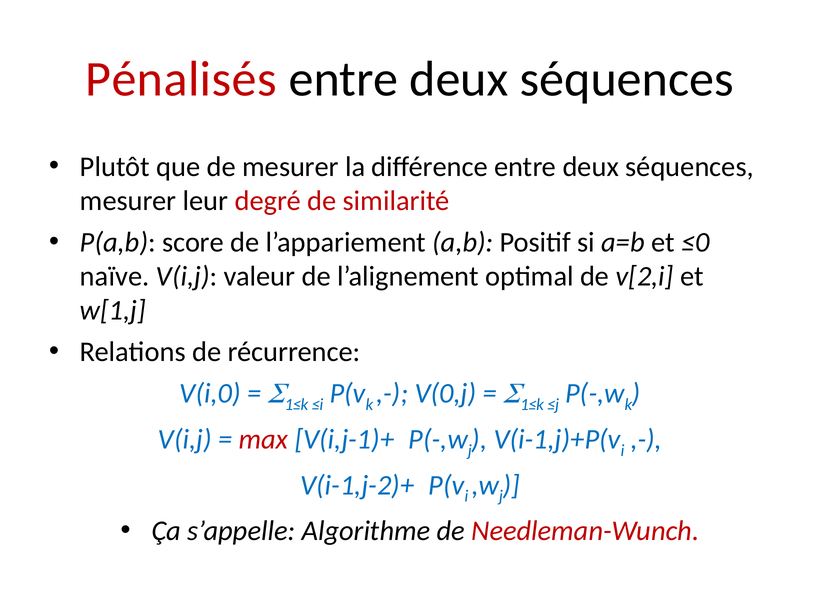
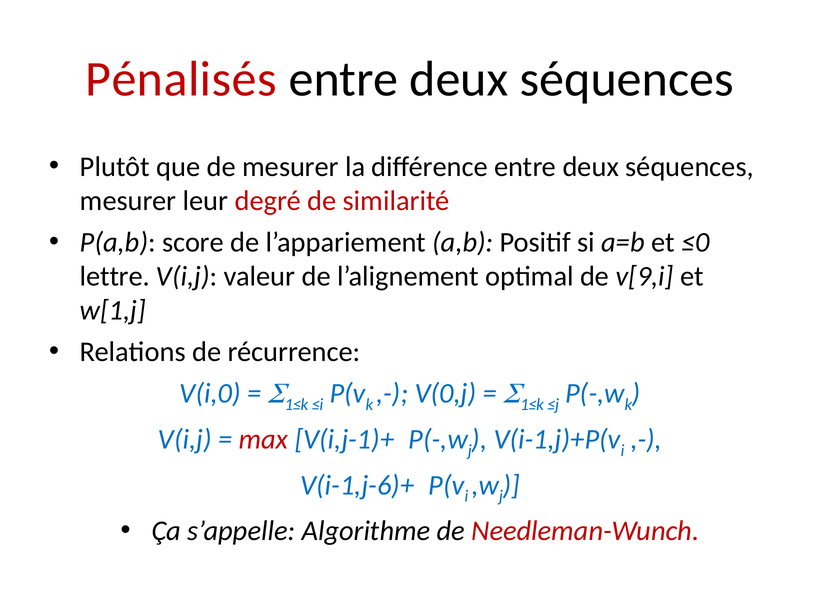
naïve: naïve -> lettre (115, 276)
v[2,i: v[2,i -> v[9,i (645, 276)
V(i-1,j-2)+: V(i-1,j-2)+ -> V(i-1,j-6)+ (357, 485)
